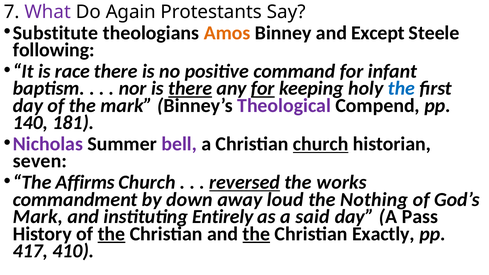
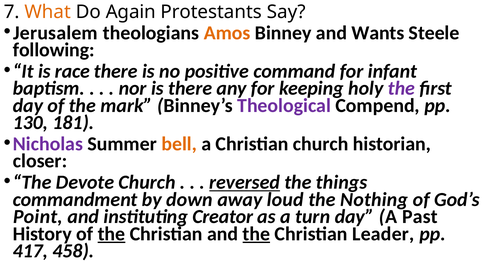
What colour: purple -> orange (48, 12)
Substitute: Substitute -> Jerusalem (55, 33)
Except: Except -> Wants (378, 33)
there underline: present -> none (190, 88)
for underline: present -> none (263, 88)
the colour: blue -> purple (401, 88)
140: 140 -> 130 (30, 123)
bell colour: purple -> orange (179, 144)
church underline: present -> none (321, 144)
seven: seven -> closer (40, 161)
Affirms: Affirms -> Devote (85, 182)
works: works -> things (342, 182)
Mark: Mark -> Point (38, 217)
Entirely: Entirely -> Creator (223, 217)
said: said -> turn (313, 217)
Pass: Pass -> Past (420, 217)
Exactly: Exactly -> Leader (383, 234)
410: 410 -> 458 (73, 251)
